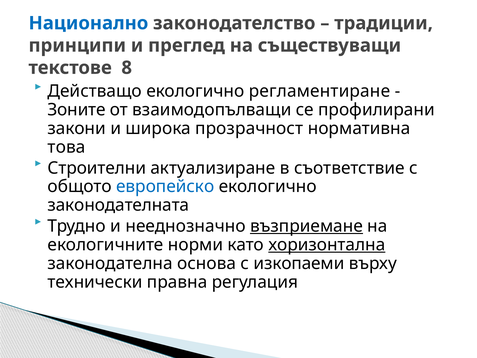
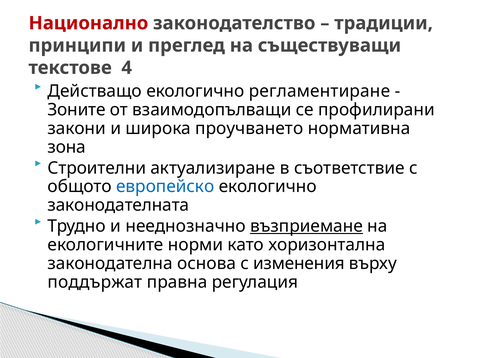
Национално colour: blue -> red (88, 23)
8: 8 -> 4 (127, 68)
прозрачност: прозрачност -> проучването (249, 128)
това: това -> зона (67, 147)
хоризонтална underline: present -> none (327, 245)
изкопаеми: изкопаеми -> изменения (299, 263)
технически: технически -> поддържат (95, 282)
